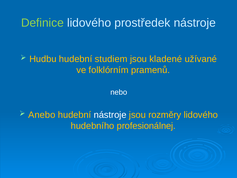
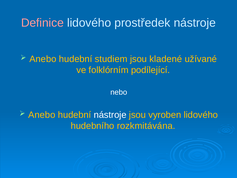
Definice colour: light green -> pink (42, 23)
Hudbu: Hudbu -> Anebo (43, 59)
pramenů: pramenů -> podílející (151, 70)
rozměry: rozměry -> vyroben (165, 115)
profesionálnej: profesionálnej -> rozkmitávána (146, 126)
